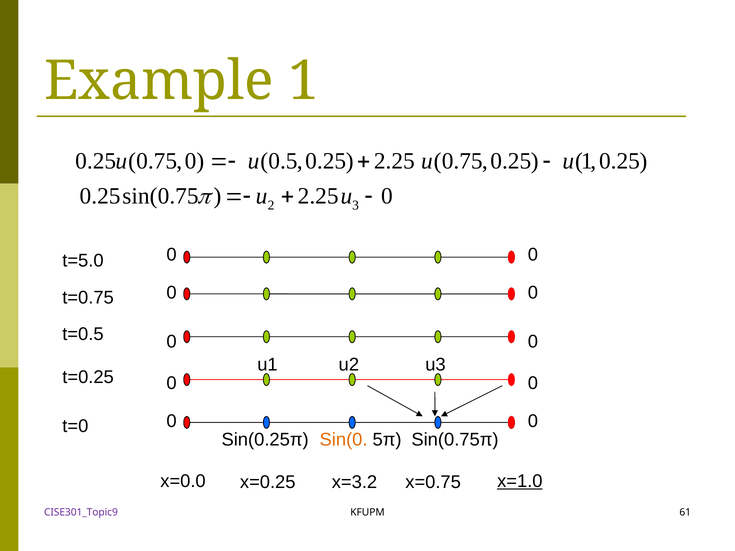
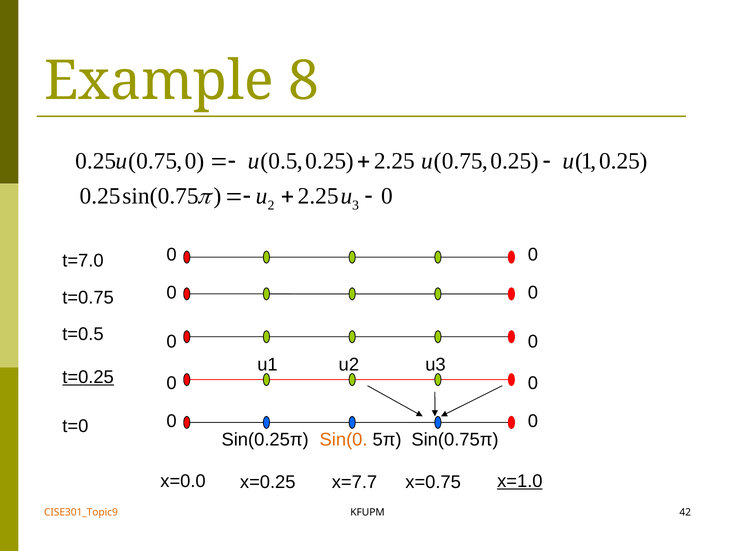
1: 1 -> 8 (303, 81)
t=5.0: t=5.0 -> t=7.0 (83, 261)
t=0.25 underline: none -> present (88, 377)
x=3.2: x=3.2 -> x=7.7 (355, 483)
CISE301_Topic9 colour: purple -> orange (81, 513)
61: 61 -> 42 (685, 513)
